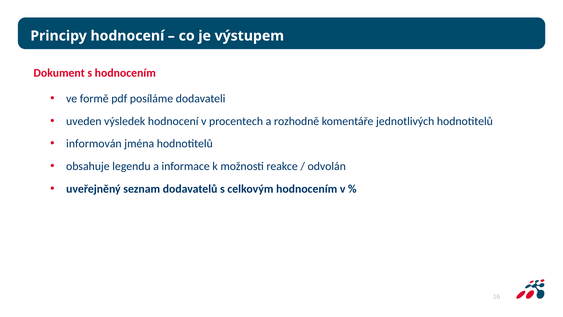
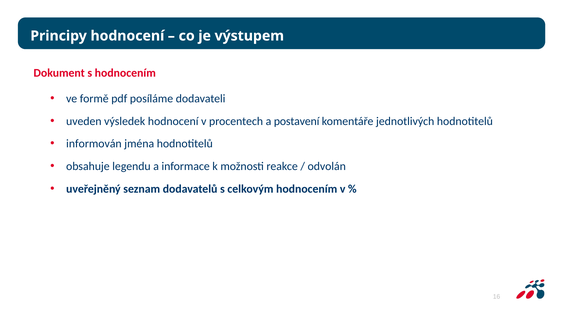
rozhodně: rozhodně -> postavení (297, 121)
